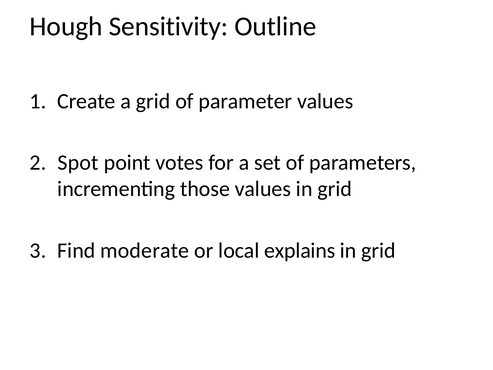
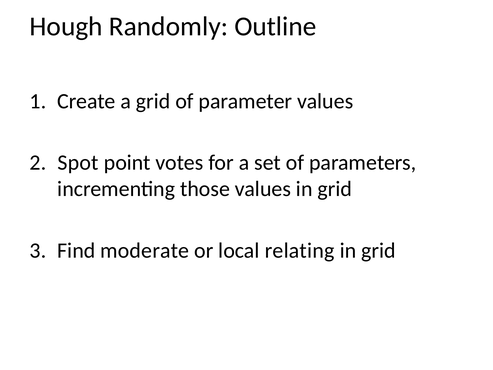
Sensitivity: Sensitivity -> Randomly (168, 27)
explains: explains -> relating (300, 250)
